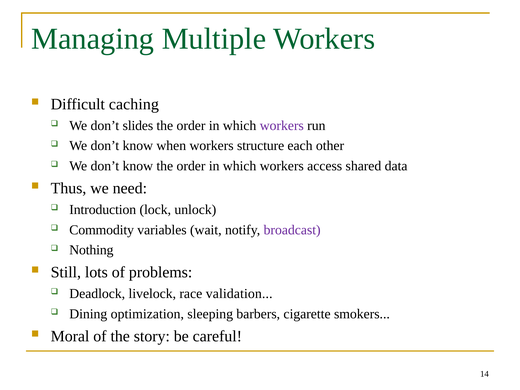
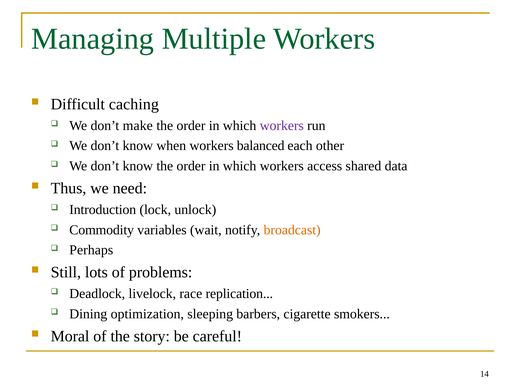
slides: slides -> make (138, 126)
structure: structure -> balanced (261, 146)
broadcast colour: purple -> orange (292, 230)
Nothing: Nothing -> Perhaps (91, 250)
validation: validation -> replication (239, 294)
